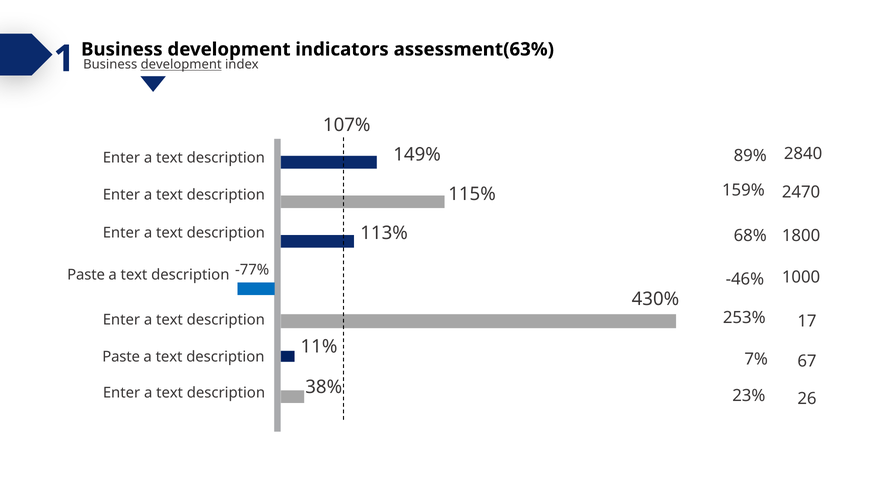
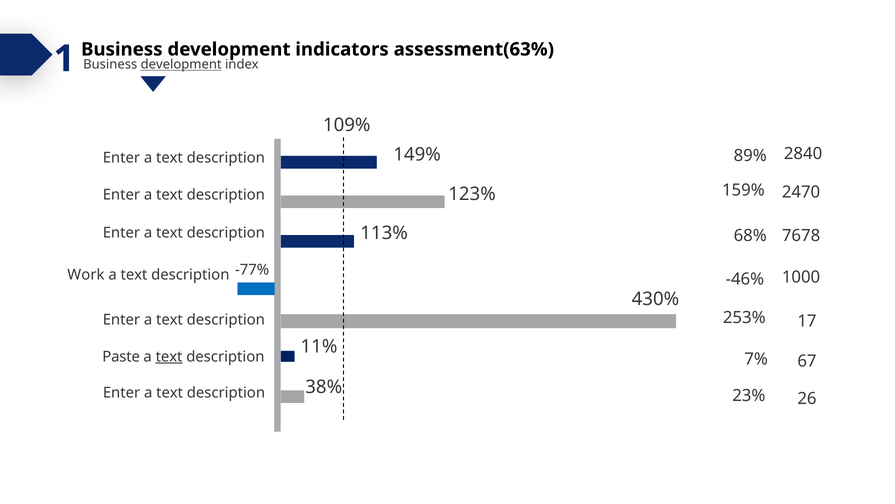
107%: 107% -> 109% (347, 125)
115%: 115% -> 123% (472, 194)
1800: 1800 -> 7678 (801, 236)
Paste: Paste -> Work (86, 275)
text underline: none -> present (169, 356)
